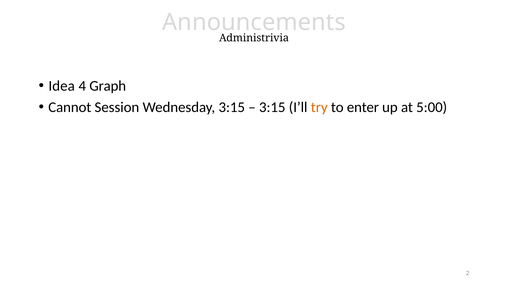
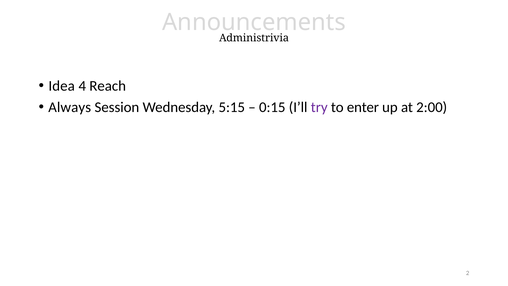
Graph: Graph -> Reach (108, 86)
Cannot: Cannot -> Always (70, 107)
Wednesday 3:15: 3:15 -> 5:15 (232, 107)
3:15: 3:15 -> 0:15 (272, 107)
try colour: orange -> purple (319, 107)
5:00: 5:00 -> 2:00 (432, 107)
